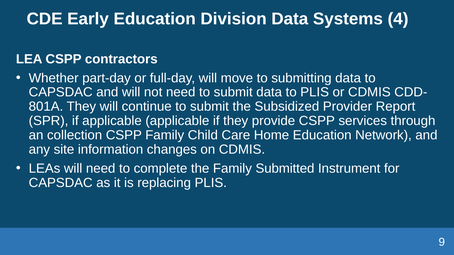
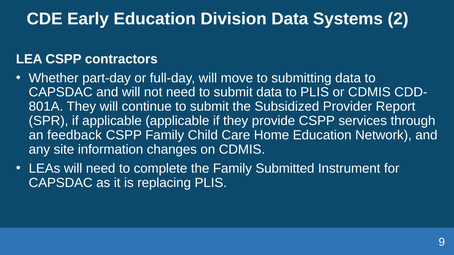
4: 4 -> 2 (398, 19)
collection: collection -> feedback (75, 135)
